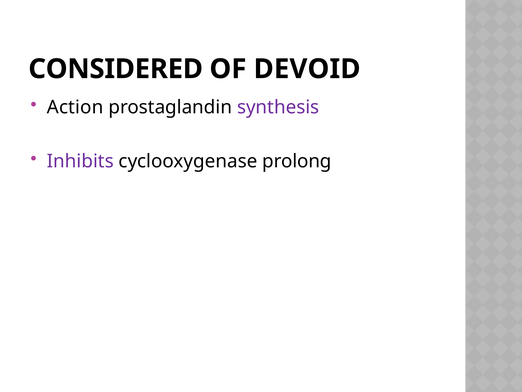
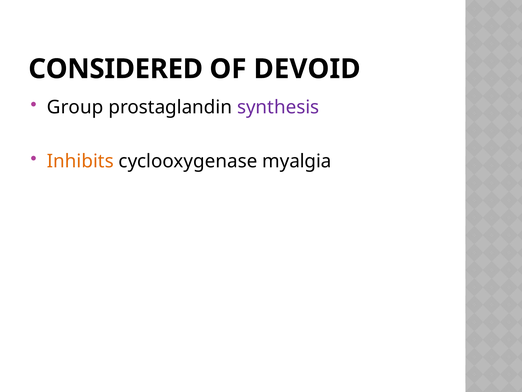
Action: Action -> Group (75, 107)
Inhibits colour: purple -> orange (80, 161)
prolong: prolong -> myalgia (297, 161)
